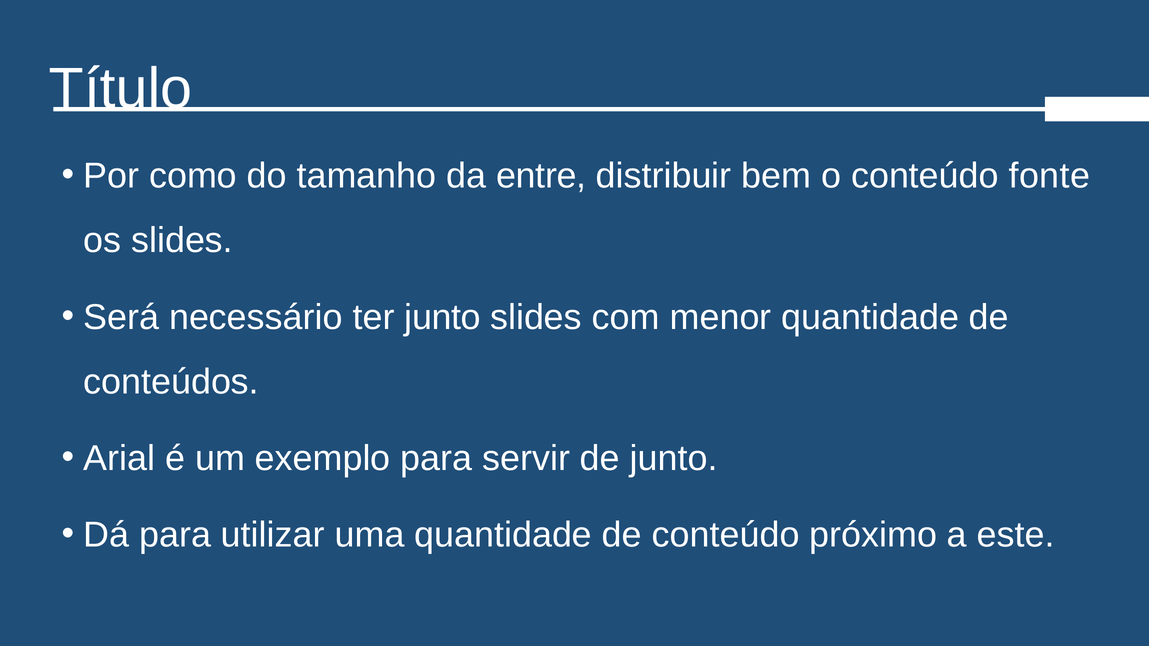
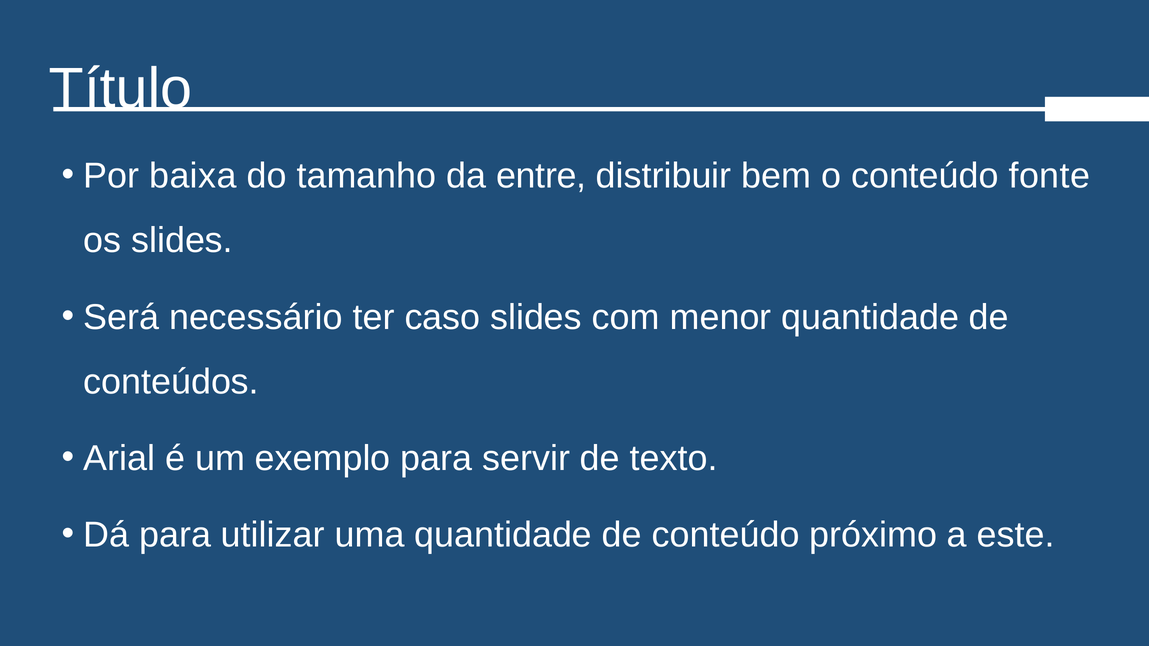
como: como -> baixa (193, 176)
ter junto: junto -> caso (442, 317)
de junto: junto -> texto (674, 459)
